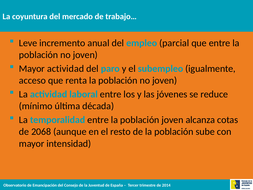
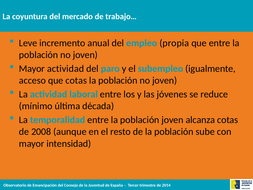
parcial: parcial -> propia (174, 43)
que renta: renta -> cotas (76, 80)
2068: 2068 -> 2008 (41, 132)
